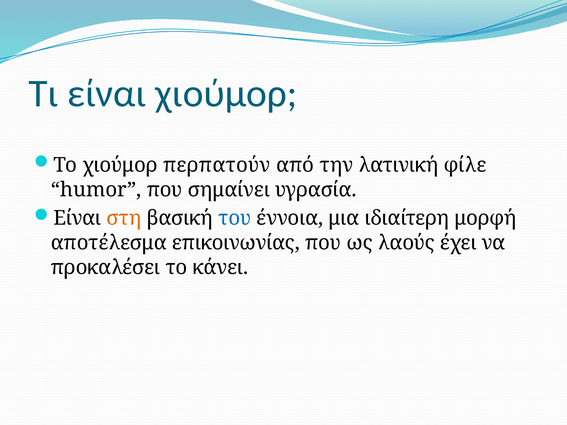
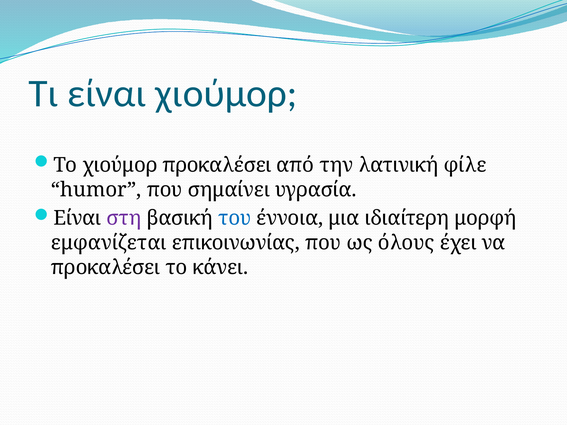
χιούμορ περπατούν: περπατούν -> προκαλέσει (217, 165)
στη colour: orange -> purple (124, 218)
αποτέλεσμα: αποτέλεσμα -> εμφανίζεται (109, 243)
λαούς: λαούς -> όλους (406, 243)
